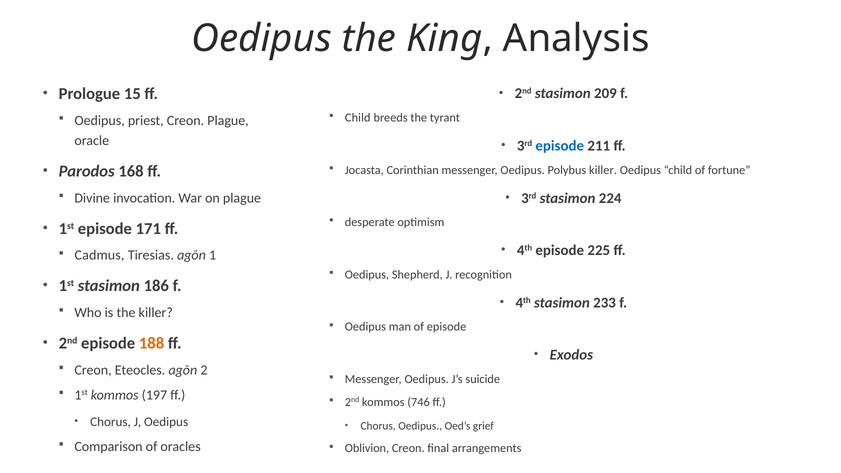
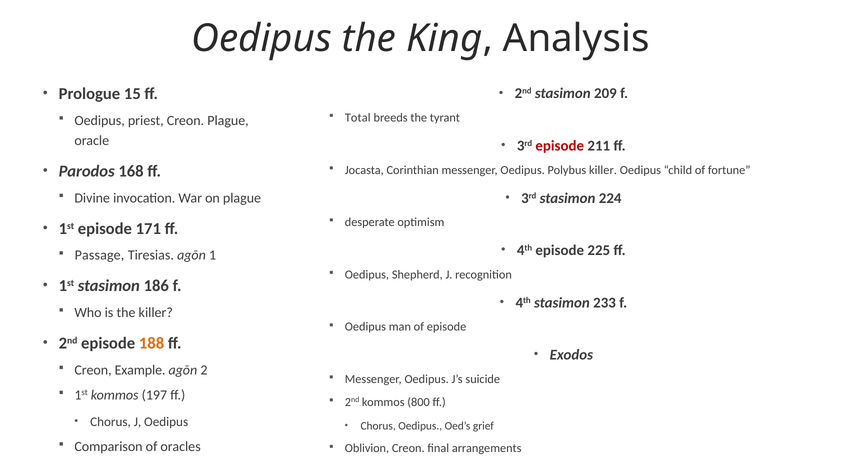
Child: Child -> Total (358, 118)
episode colour: blue -> red (560, 146)
Cadmus: Cadmus -> Passage (100, 255)
Eteocles: Eteocles -> Example (140, 370)
746: 746 -> 800 (419, 402)
